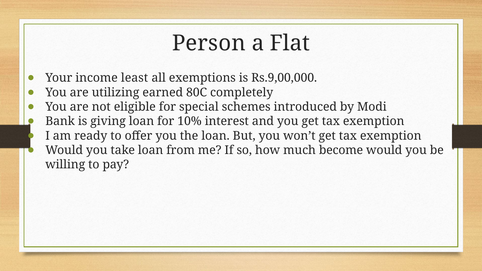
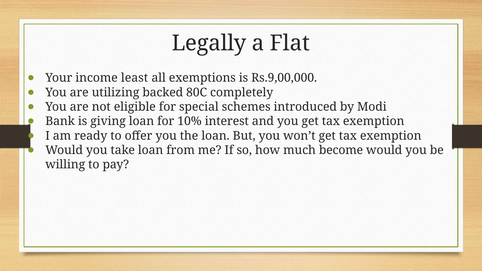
Person: Person -> Legally (209, 43)
earned: earned -> backed (163, 92)
